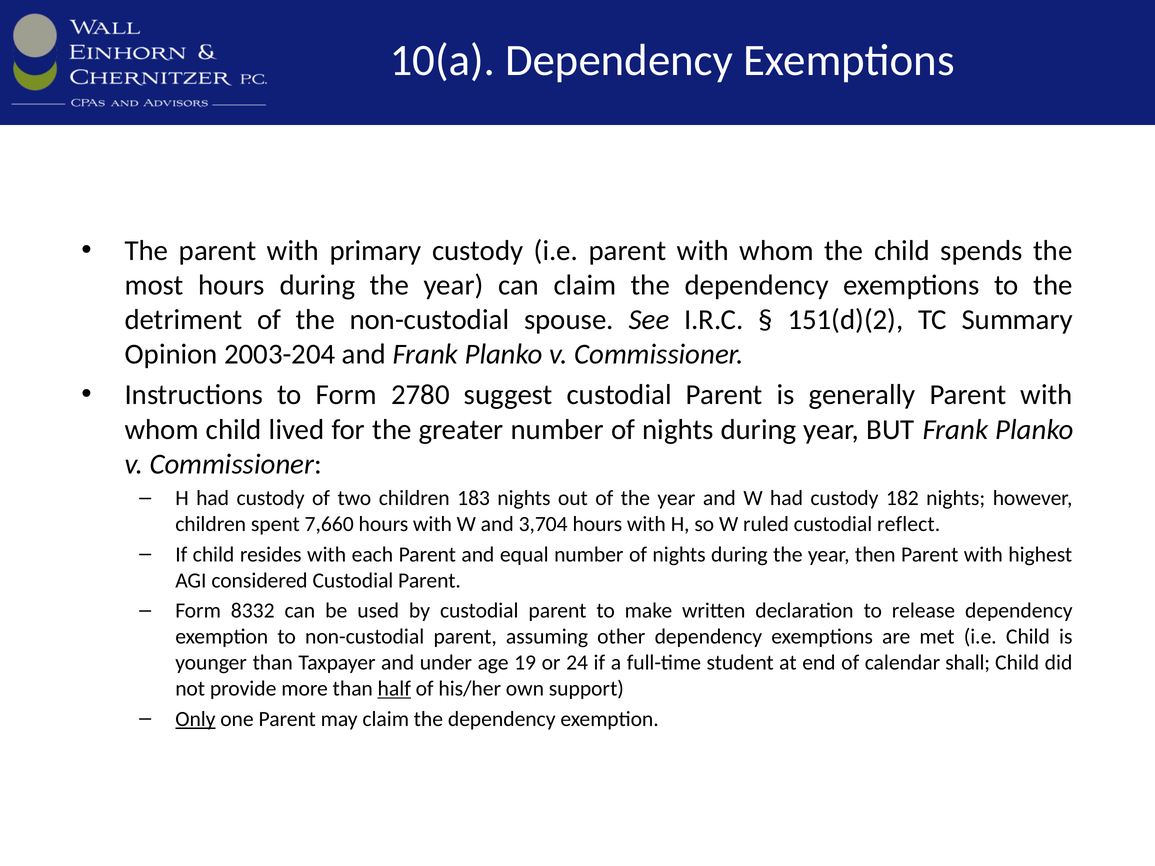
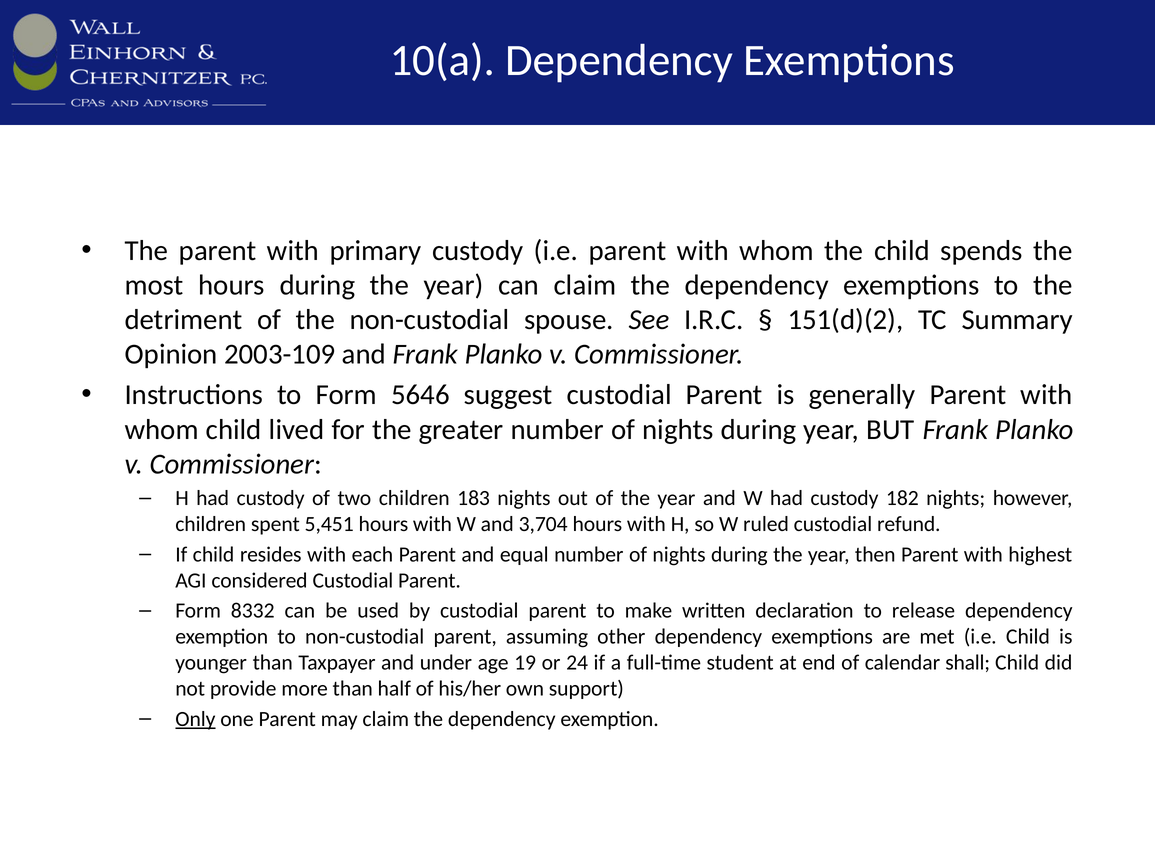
2003-204: 2003-204 -> 2003-109 (280, 355)
2780: 2780 -> 5646 (420, 395)
7,660: 7,660 -> 5,451 (329, 524)
reflect: reflect -> refund (909, 524)
half underline: present -> none (394, 689)
